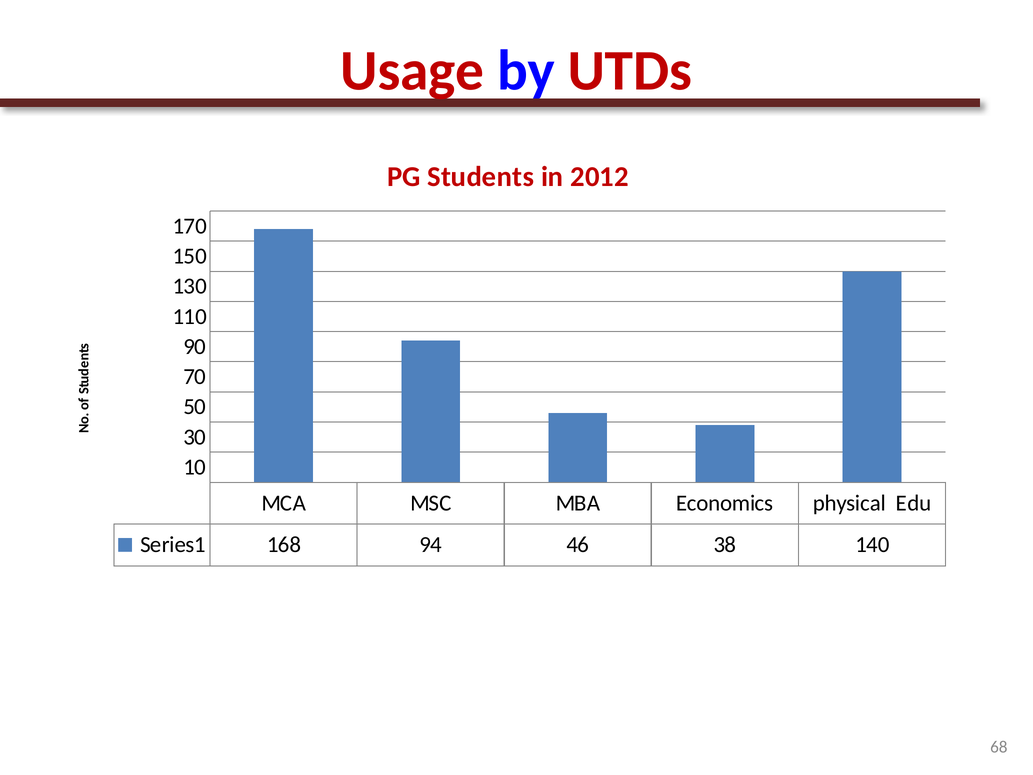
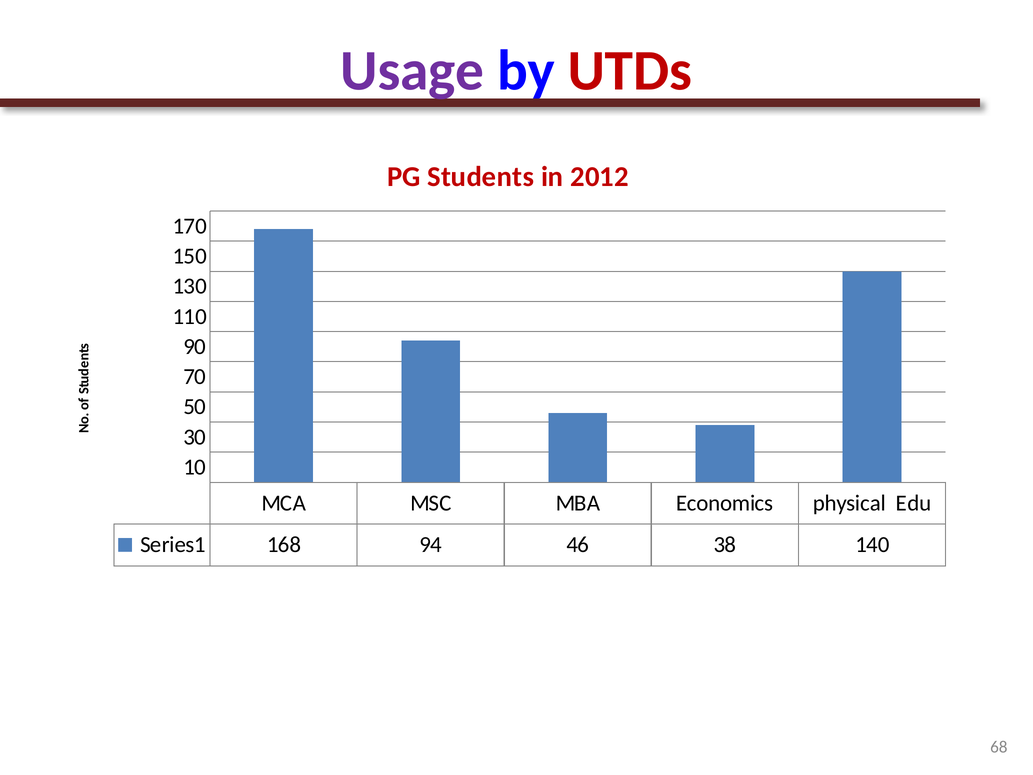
Usage colour: red -> purple (412, 71)
